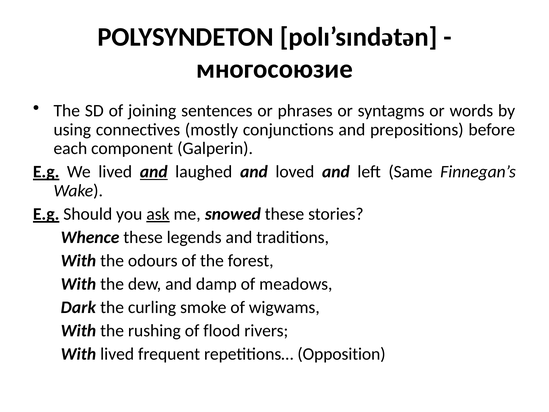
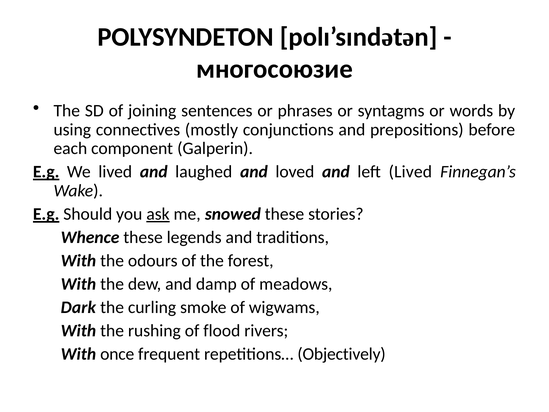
and underline: present -> none (154, 172)
left Same: Same -> Lived (410, 172)
With lived: lived -> once (117, 354)
Opposition: Opposition -> Objectively (342, 354)
